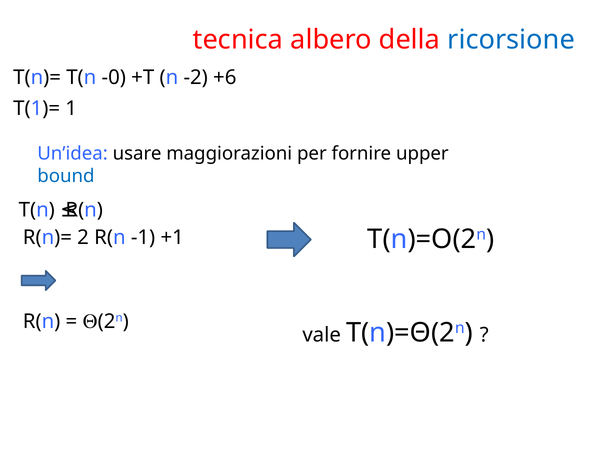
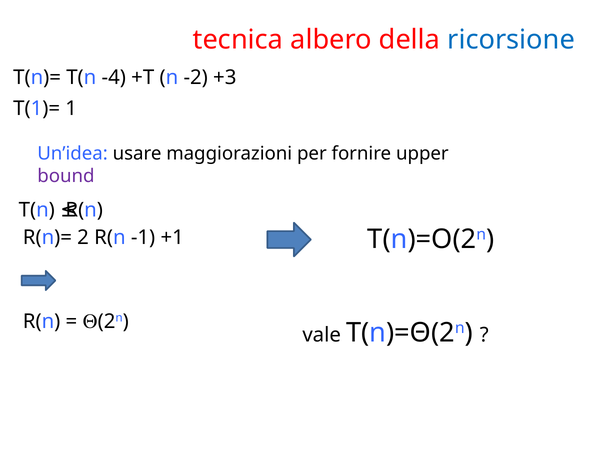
-0: -0 -> -4 (114, 77)
+6: +6 -> +3 (225, 77)
bound colour: blue -> purple (66, 176)
